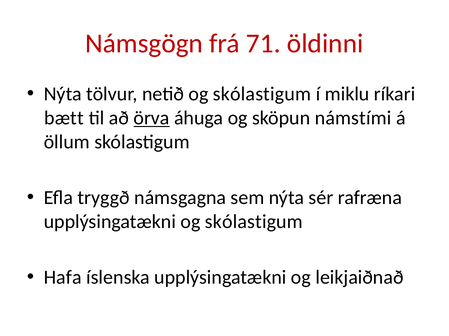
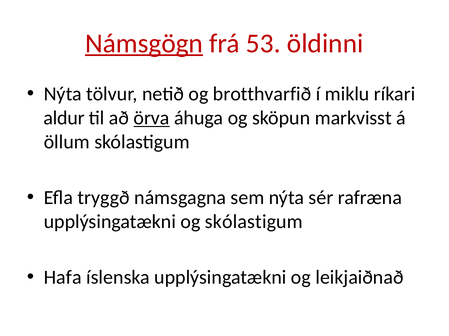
Námsgögn underline: none -> present (144, 43)
71: 71 -> 53 (263, 43)
netið og skólastigum: skólastigum -> brotthvarfið (262, 94)
bætt: bætt -> aldur (64, 118)
námstími: námstími -> markvisst (353, 118)
